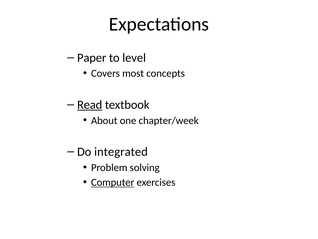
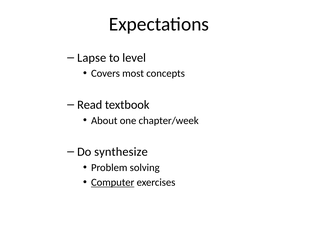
Paper: Paper -> Lapse (92, 58)
Read underline: present -> none (90, 105)
integrated: integrated -> synthesize (121, 151)
